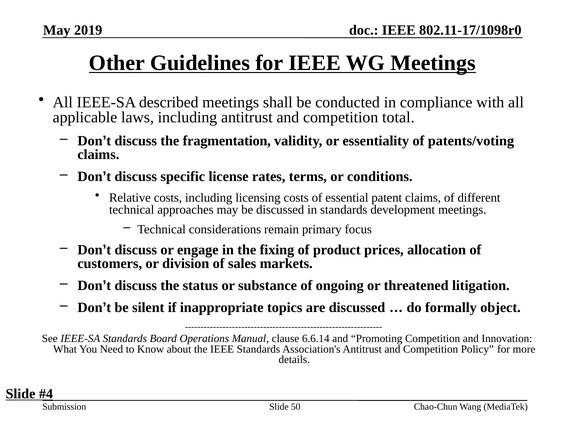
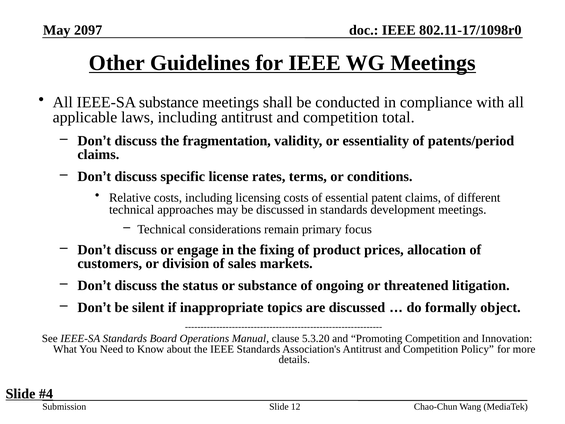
2019: 2019 -> 2097 (88, 30)
IEEE-SA described: described -> substance (169, 102)
patents/voting: patents/voting -> patents/period (471, 141)
6.6.14: 6.6.14 -> 5.3.20 (316, 338)
50: 50 -> 12 (296, 406)
